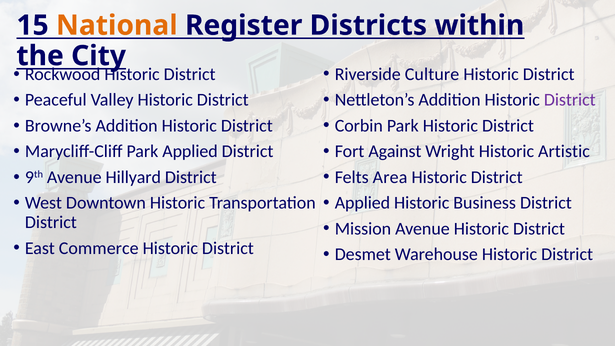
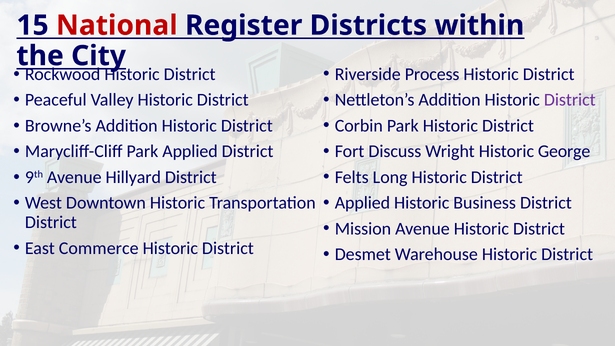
National colour: orange -> red (117, 25)
Culture: Culture -> Process (432, 74)
Against: Against -> Discuss (395, 151)
Artistic: Artistic -> George (564, 151)
Area: Area -> Long (390, 177)
